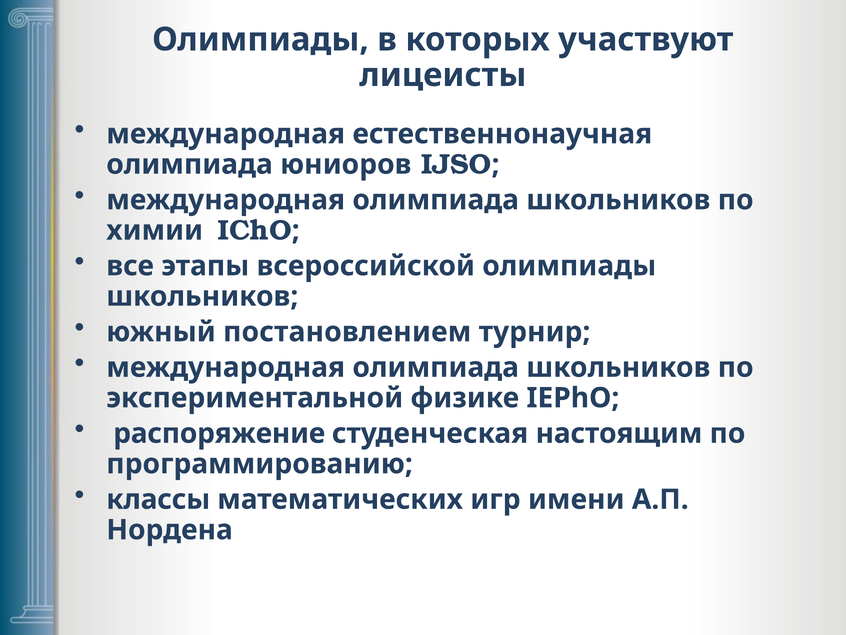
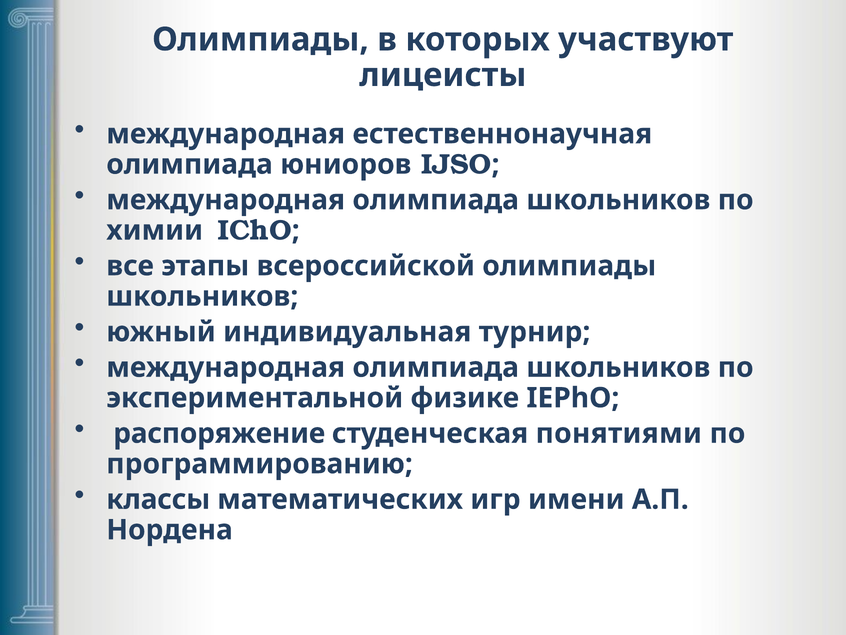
постановлением: постановлением -> индивидуальная (347, 332)
настоящим: настоящим -> понятиями (619, 433)
